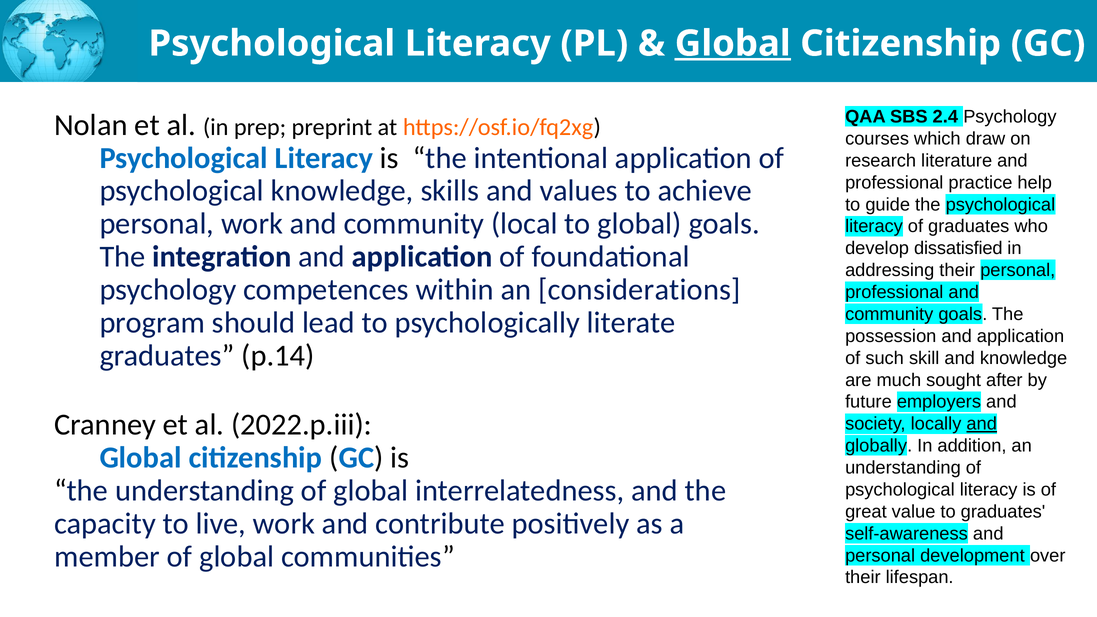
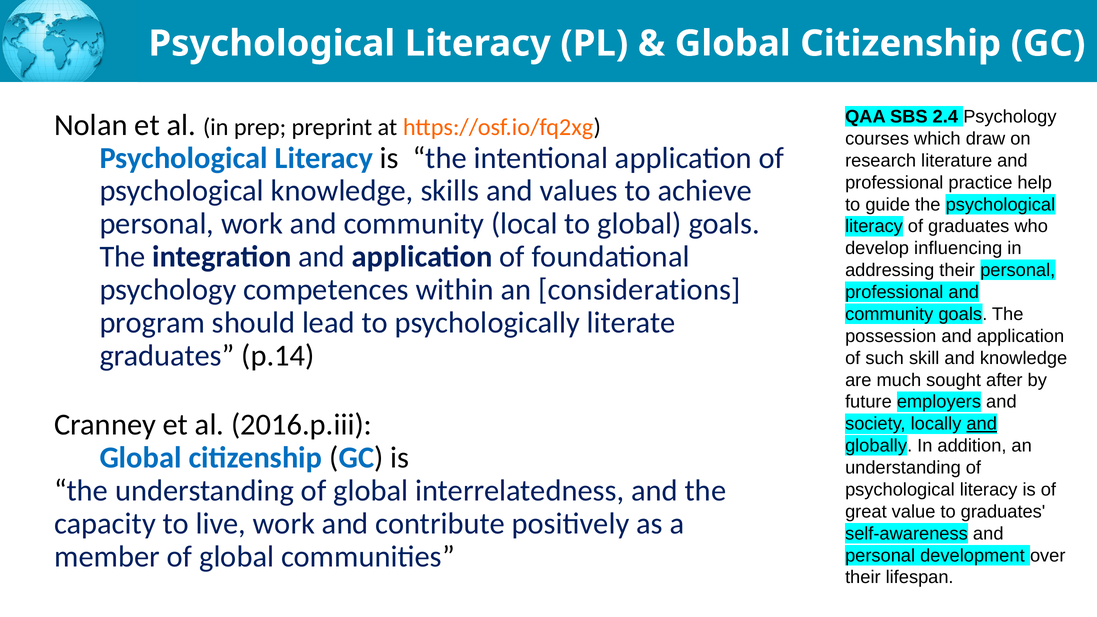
Global underline: present -> none (733, 44)
dissatisfied: dissatisfied -> influencing (958, 248)
2022.p.iii: 2022.p.iii -> 2016.p.iii (302, 425)
